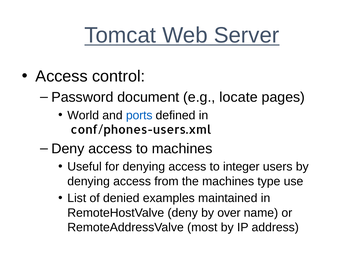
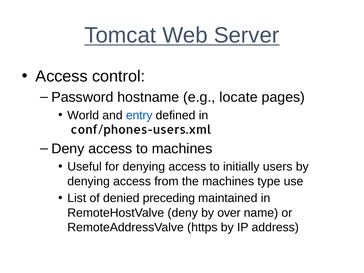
document: document -> hostname (148, 97)
ports: ports -> entry (139, 115)
integer: integer -> initially (241, 167)
examples: examples -> preceding (169, 198)
most: most -> https (202, 227)
